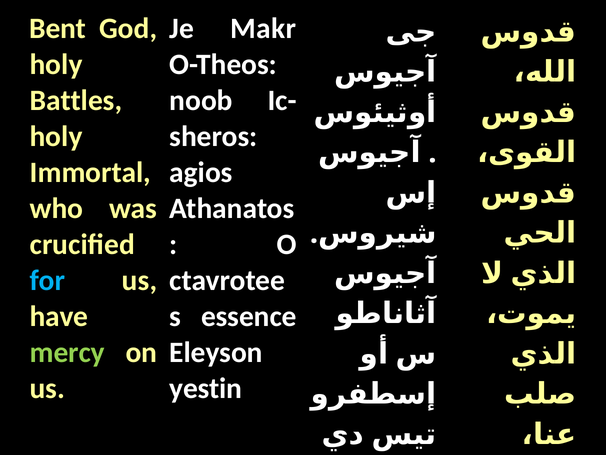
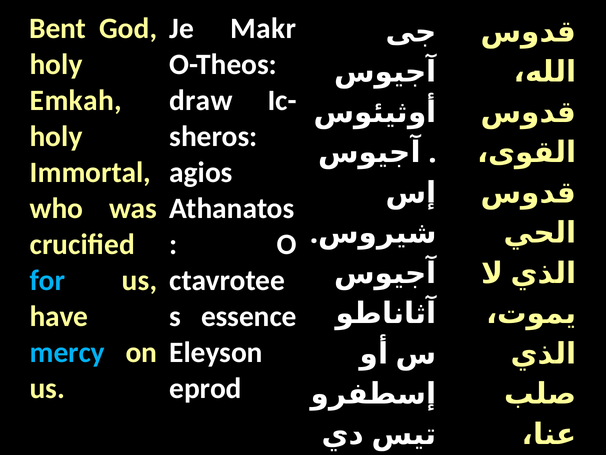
Battles: Battles -> Emkah (76, 100)
noob: noob -> draw (201, 100)
mercy colour: light green -> light blue (67, 352)
yestin: yestin -> eprod (206, 388)
